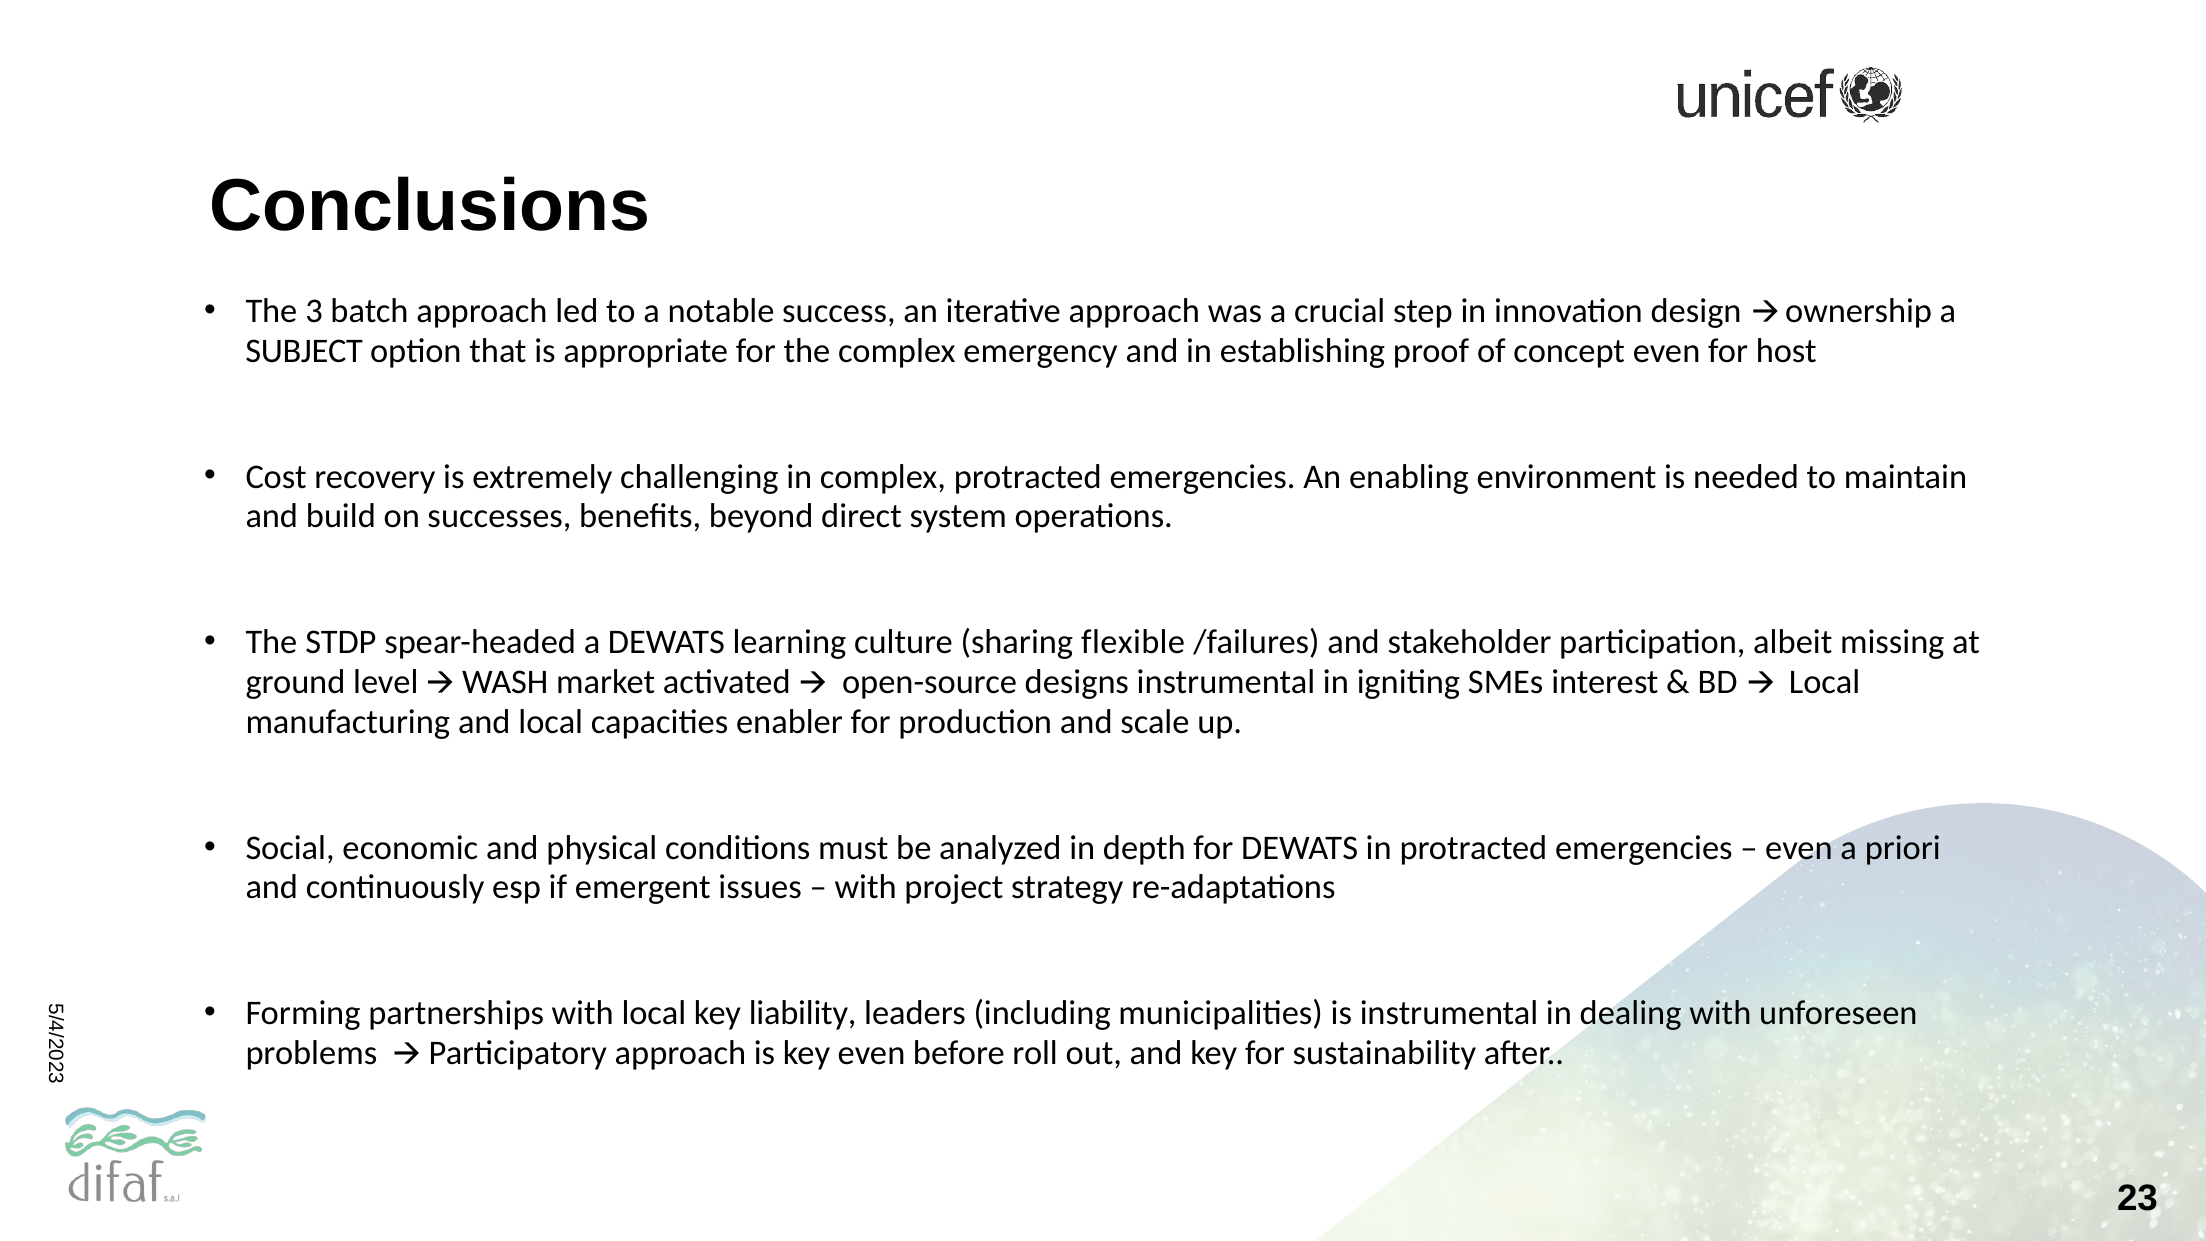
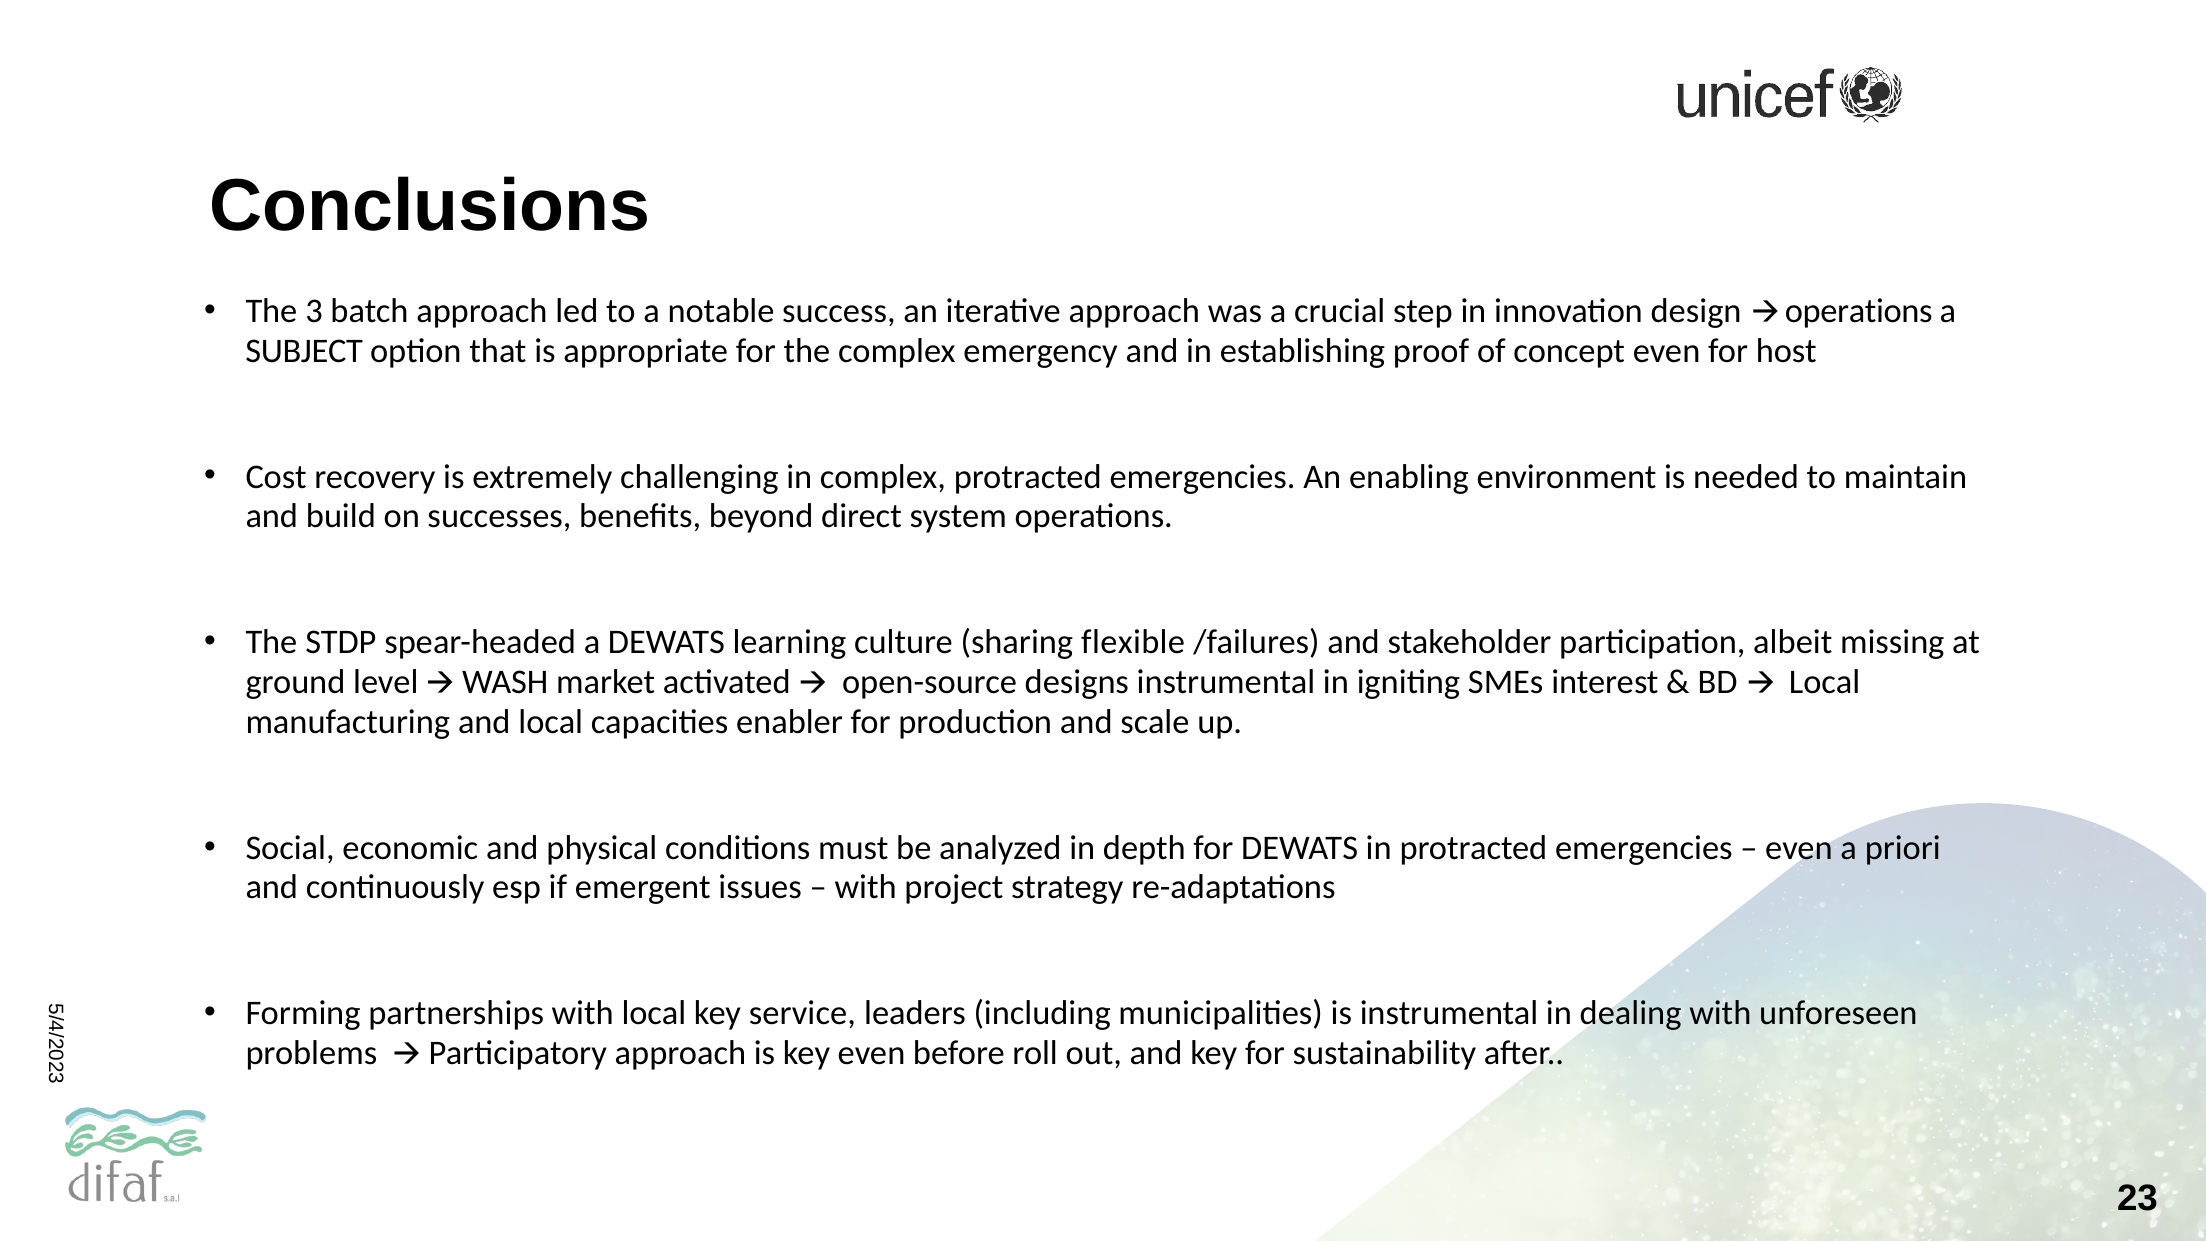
design ownership: ownership -> operations (1859, 311)
liability: liability -> service (802, 1013)
